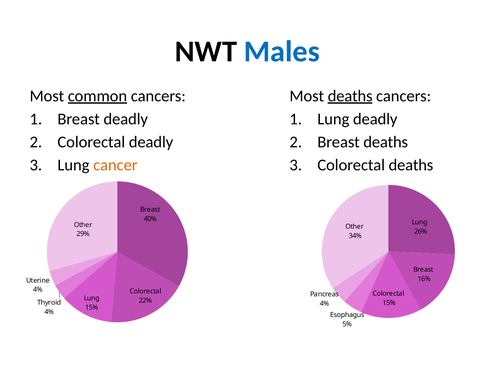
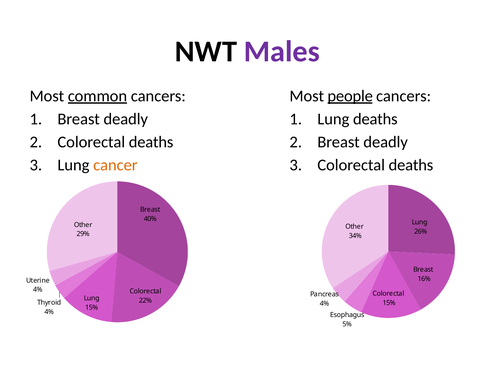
Males colour: blue -> purple (282, 52)
Most deaths: deaths -> people (350, 96)
Lung deadly: deadly -> deaths (375, 119)
deadly: deadly -> deaths (151, 142)
deaths: deaths -> deadly (386, 142)
